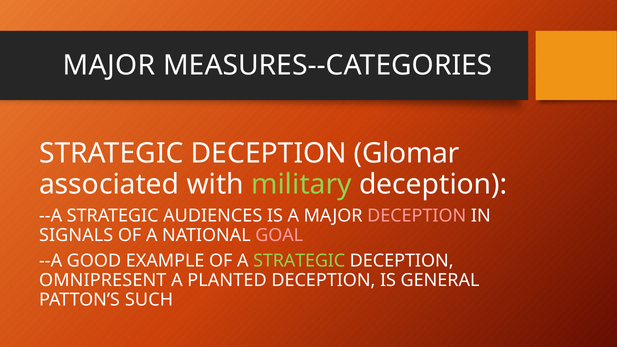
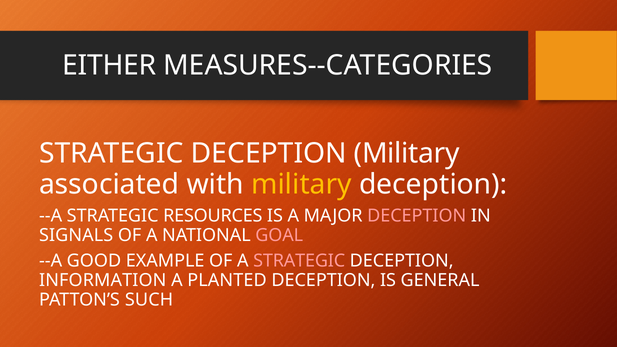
MAJOR: MAJOR -> EITHER (109, 65)
DECEPTION Glomar: Glomar -> Military (407, 154)
military colour: light green -> yellow (301, 184)
AUDIENCES: AUDIENCES -> RESOURCES (213, 216)
STRATEGIC colour: light green -> pink (299, 261)
OMNIPRESENT: OMNIPRESENT -> INFORMATION (103, 280)
